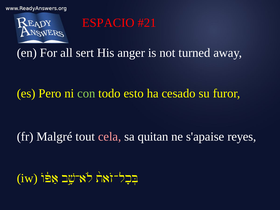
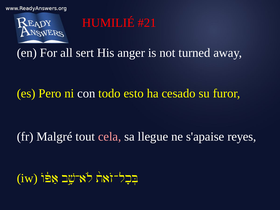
ESPACIO: ESPACIO -> HUMILIÉ (108, 23)
con colour: light green -> white (86, 93)
quitan: quitan -> llegue (153, 137)
